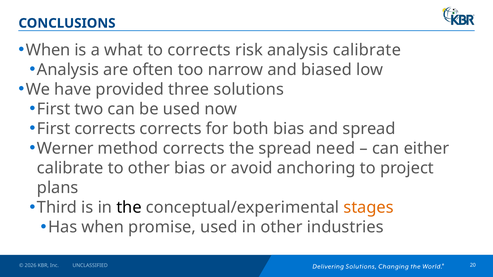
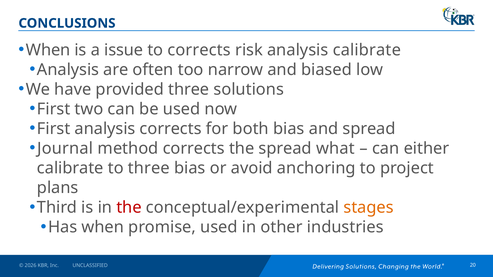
what: what -> issue (124, 50)
First corrects: corrects -> analysis (105, 129)
Werner: Werner -> Journal (65, 149)
need: need -> what (336, 149)
to other: other -> three (149, 168)
the colour: black -> red (129, 208)
